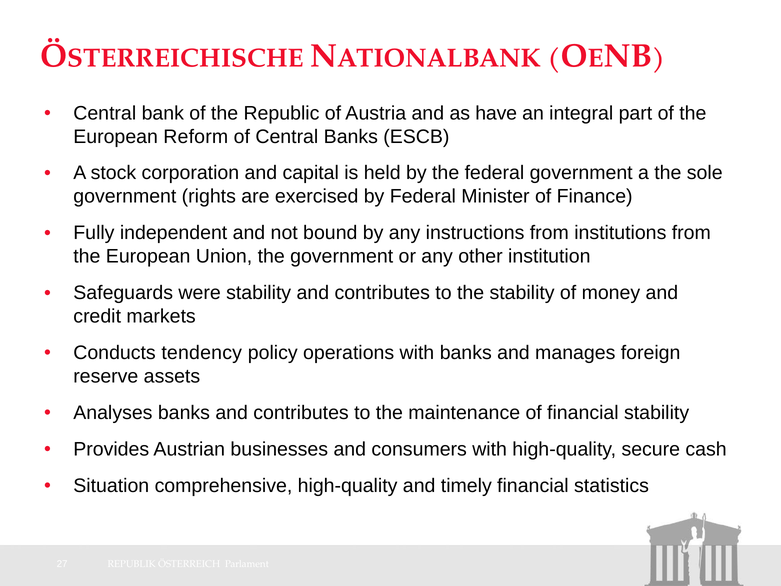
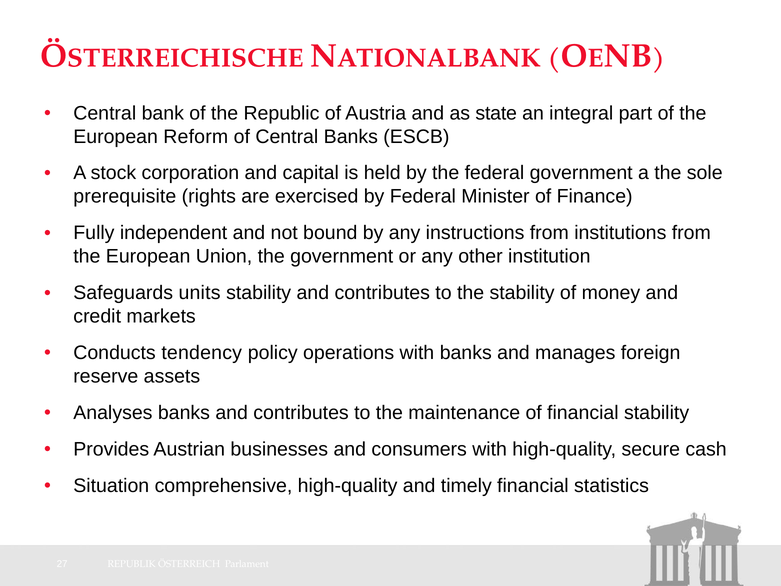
have: have -> state (496, 113)
government: government -> prerequisite (125, 196)
were: were -> units (200, 293)
